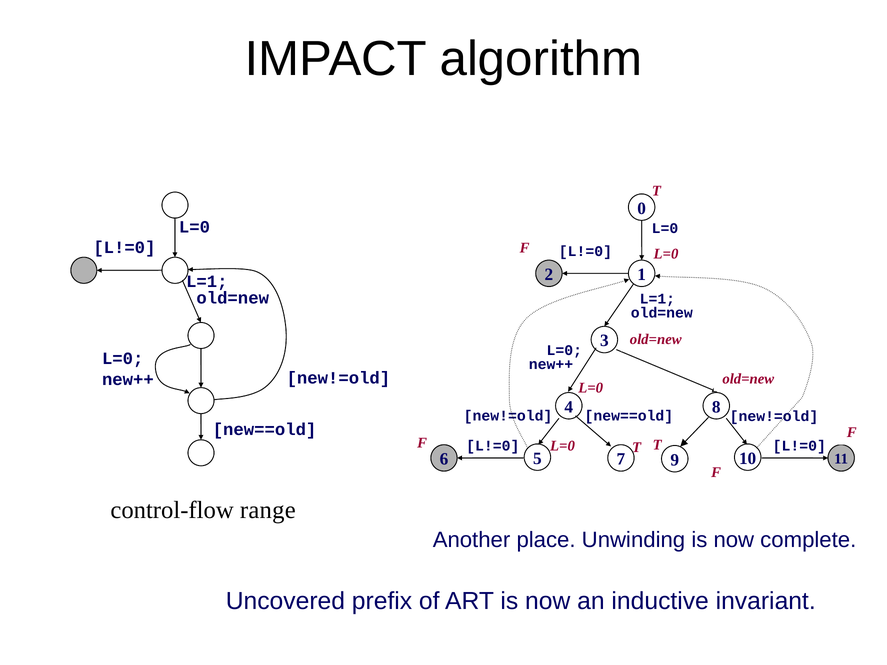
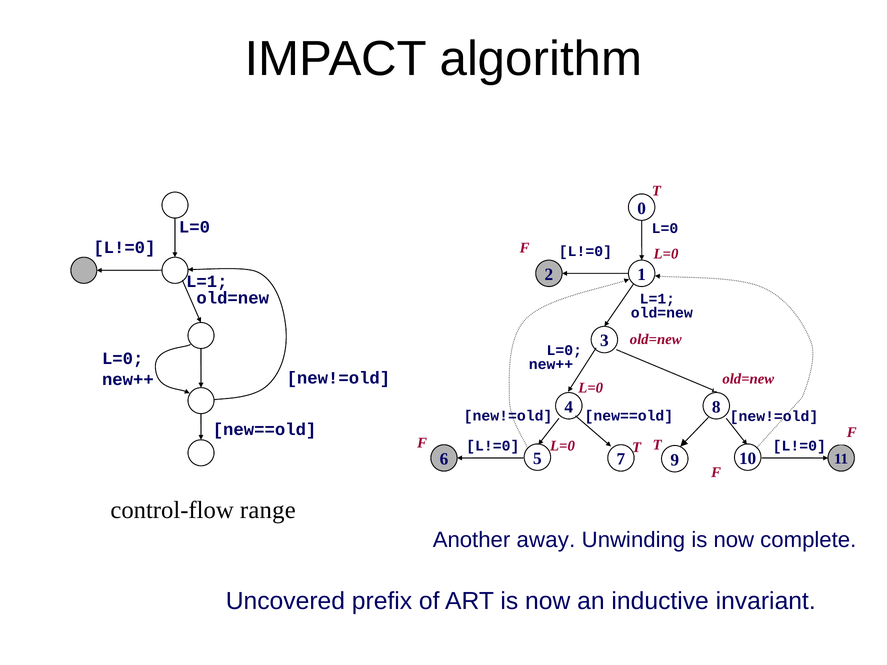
place: place -> away (546, 540)
